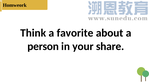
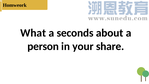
Think: Think -> What (33, 33)
favorite: favorite -> seconds (75, 33)
